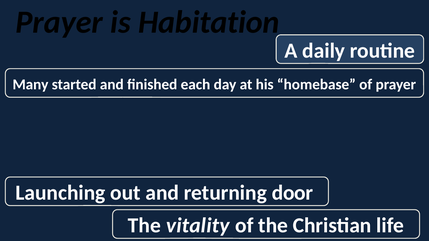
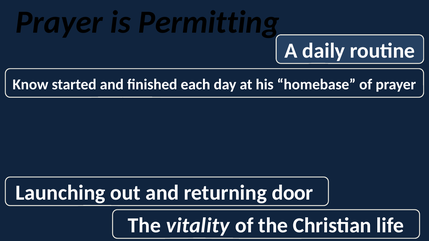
Habitation: Habitation -> Permitting (209, 22)
Many: Many -> Know (30, 85)
